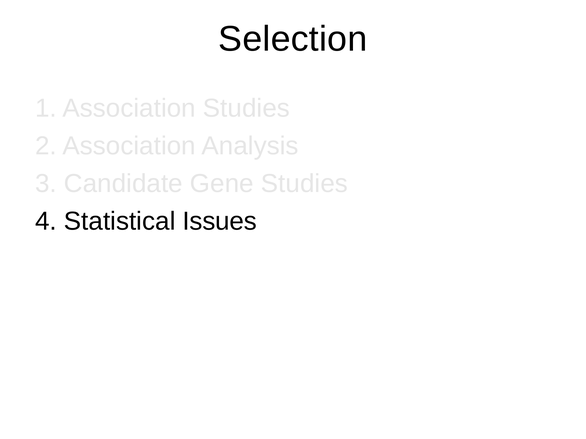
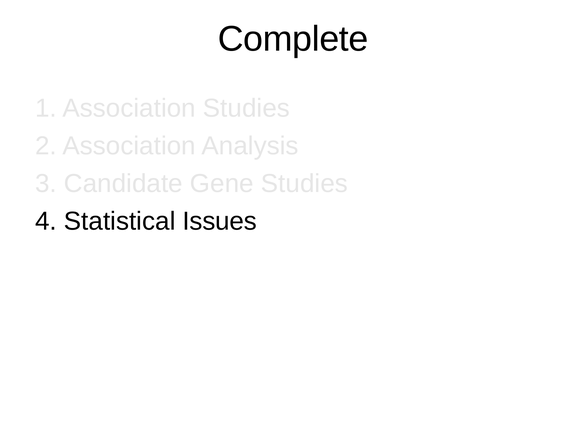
Selection: Selection -> Complete (293, 39)
